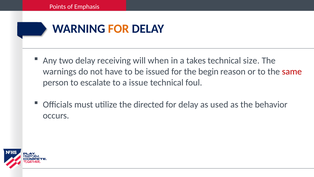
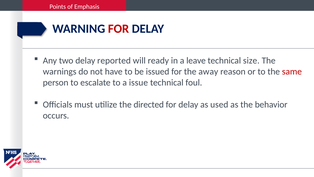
FOR colour: orange -> red (118, 29)
receiving: receiving -> reported (114, 60)
when: when -> ready (158, 60)
takes: takes -> leave (196, 60)
begin: begin -> away (208, 71)
